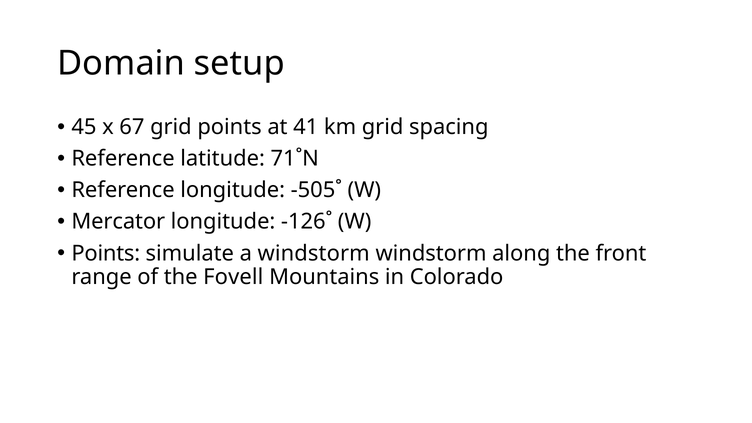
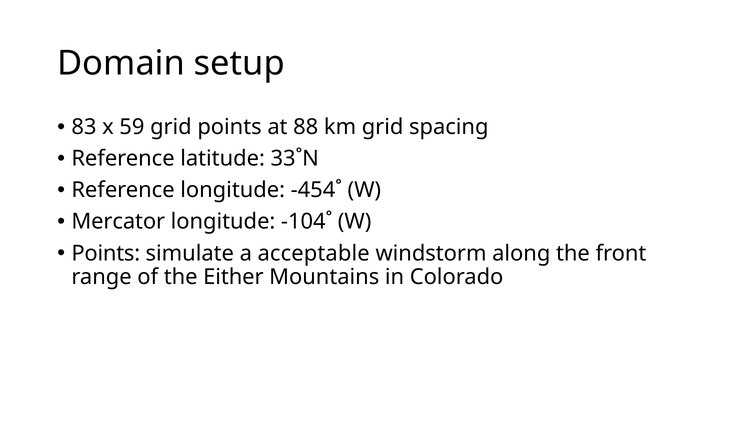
45: 45 -> 83 (84, 127)
67: 67 -> 59 (132, 127)
41: 41 -> 88 (306, 127)
71˚N: 71˚N -> 33˚N (295, 159)
-505˚: -505˚ -> -454˚ (316, 190)
-126˚: -126˚ -> -104˚ (307, 222)
a windstorm: windstorm -> acceptable (314, 253)
Fovell: Fovell -> Either (233, 277)
